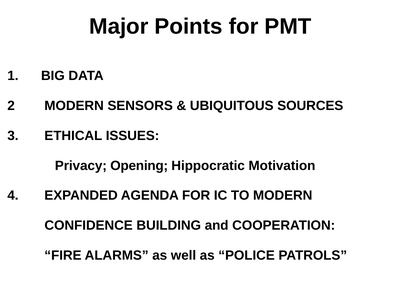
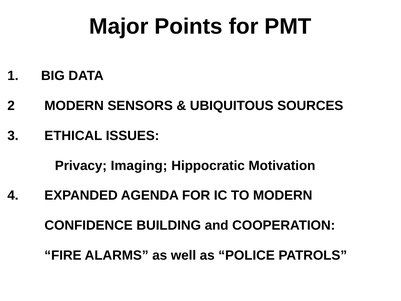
Opening: Opening -> Imaging (139, 165)
